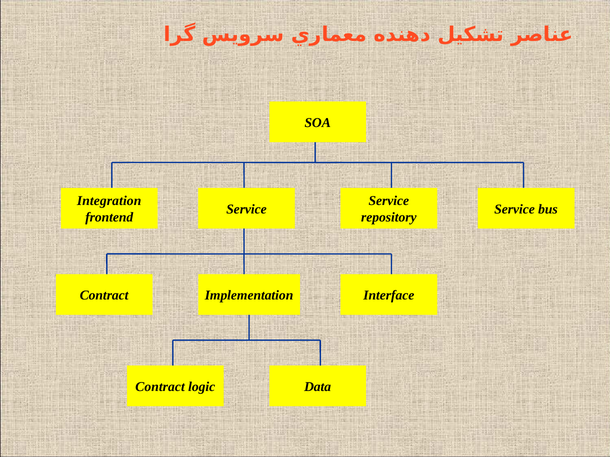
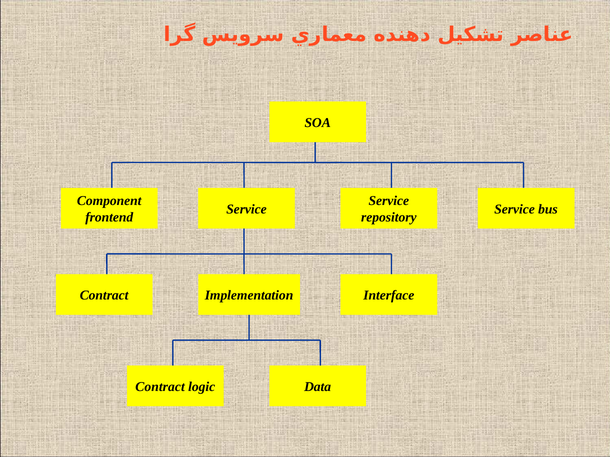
Integration: Integration -> Component (109, 201)
